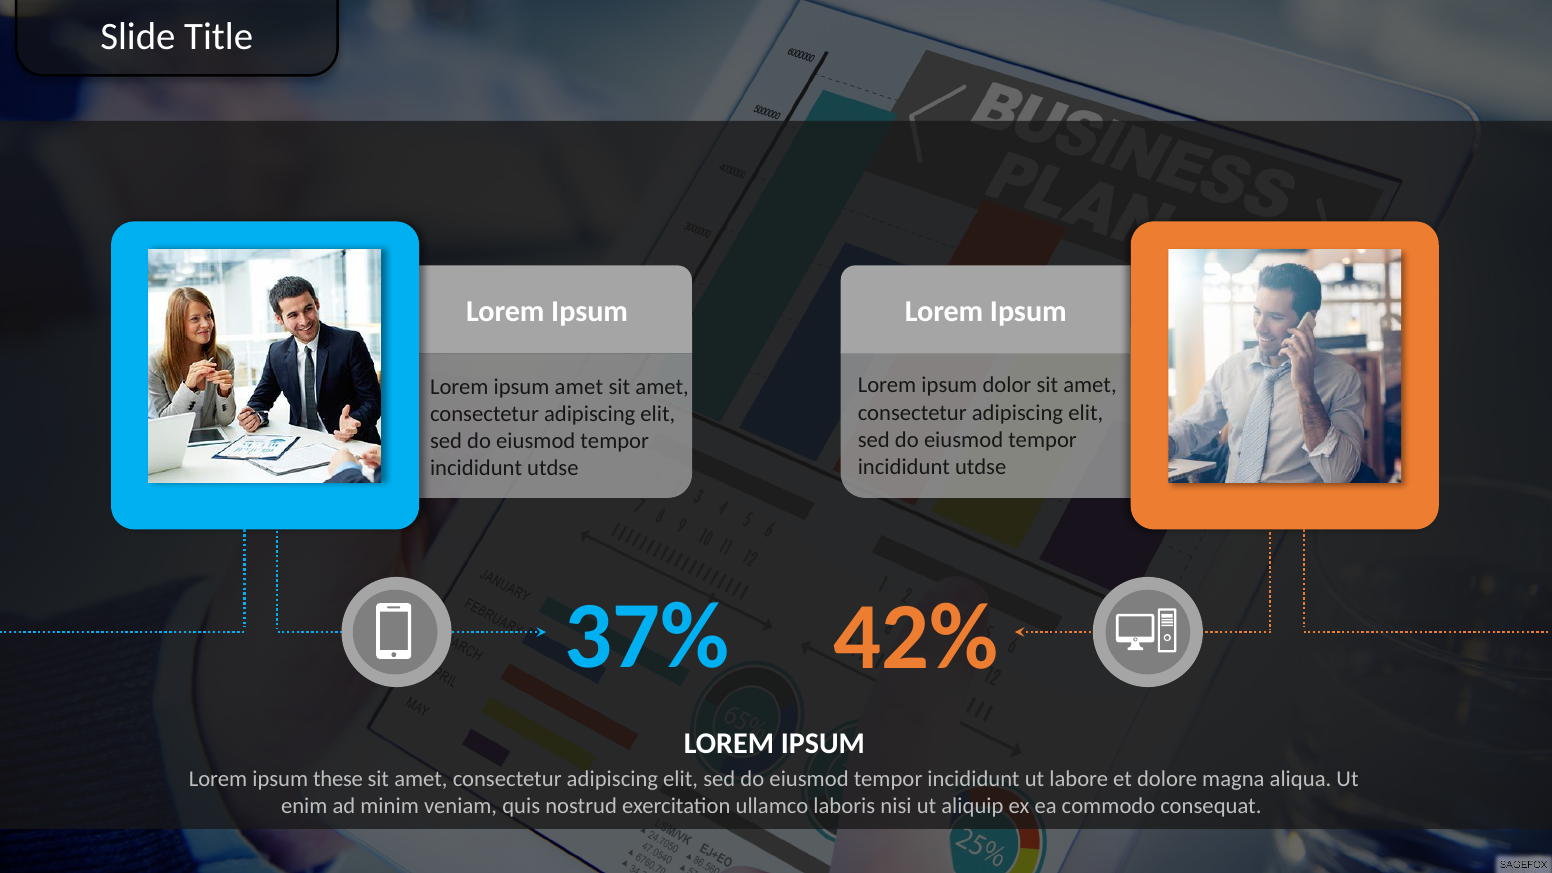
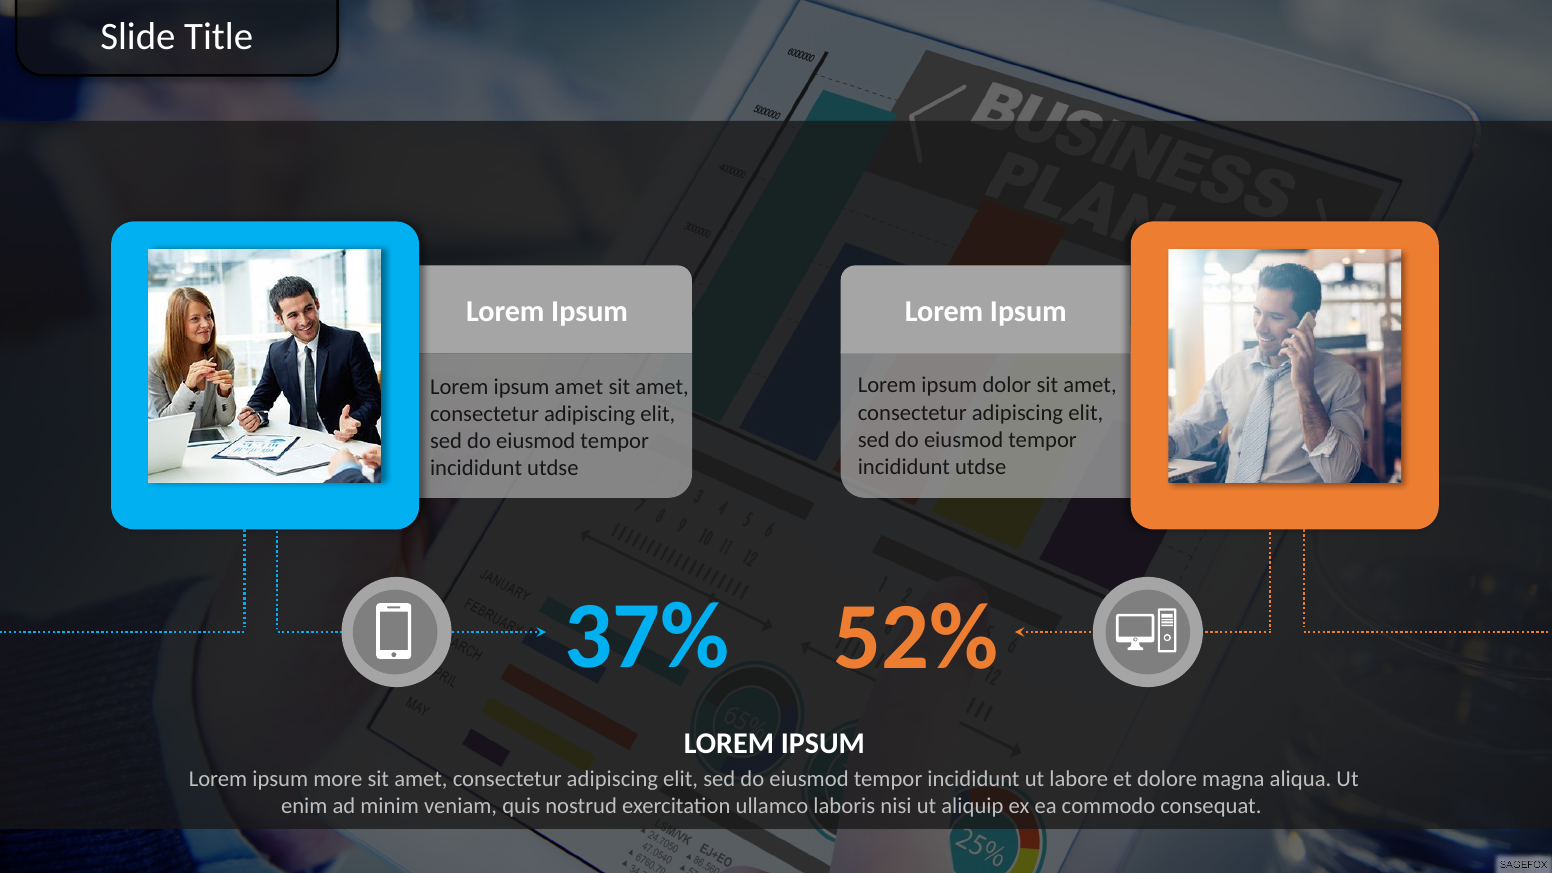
42%: 42% -> 52% (916, 637)
these: these -> more (338, 779)
